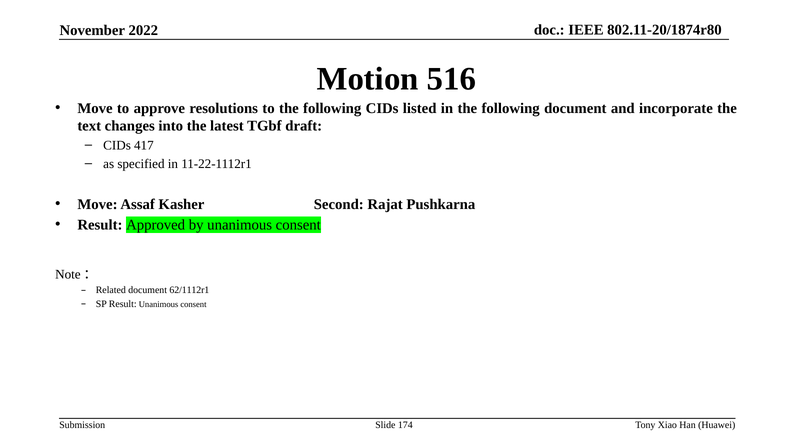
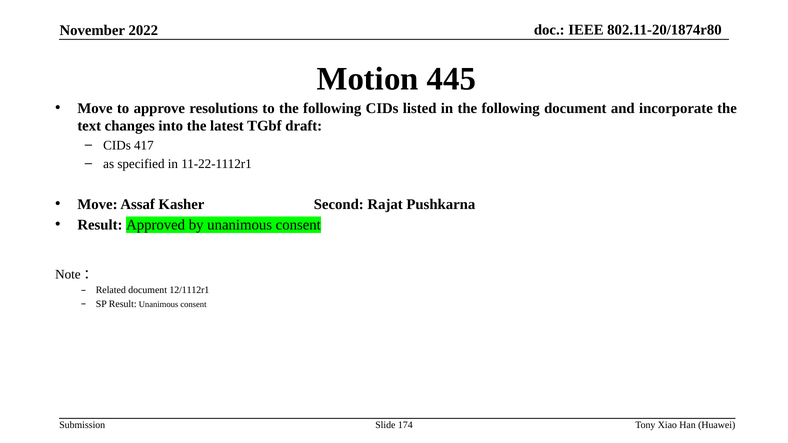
516: 516 -> 445 (451, 79)
62/1112r1: 62/1112r1 -> 12/1112r1 (189, 290)
